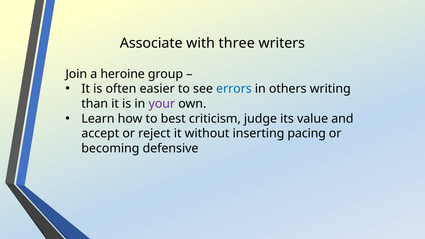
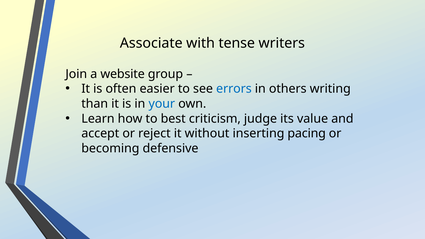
three: three -> tense (237, 43)
heroine: heroine -> website (123, 74)
your colour: purple -> blue (162, 104)
